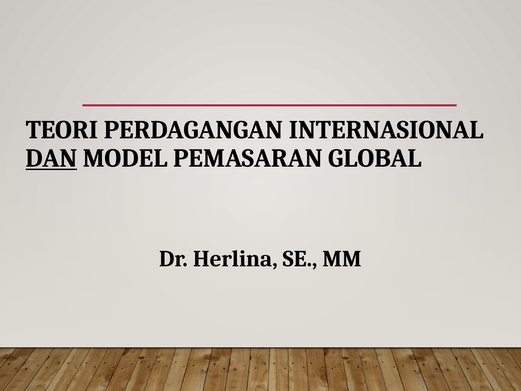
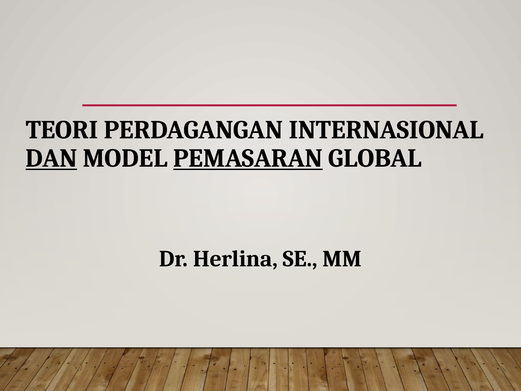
PEMASARAN underline: none -> present (248, 158)
